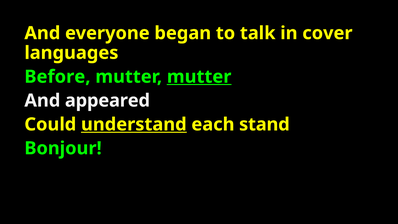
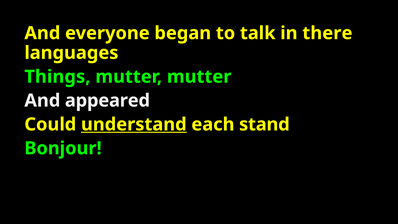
cover: cover -> there (327, 33)
Before: Before -> Things (57, 77)
mutter underline: present -> none (199, 77)
